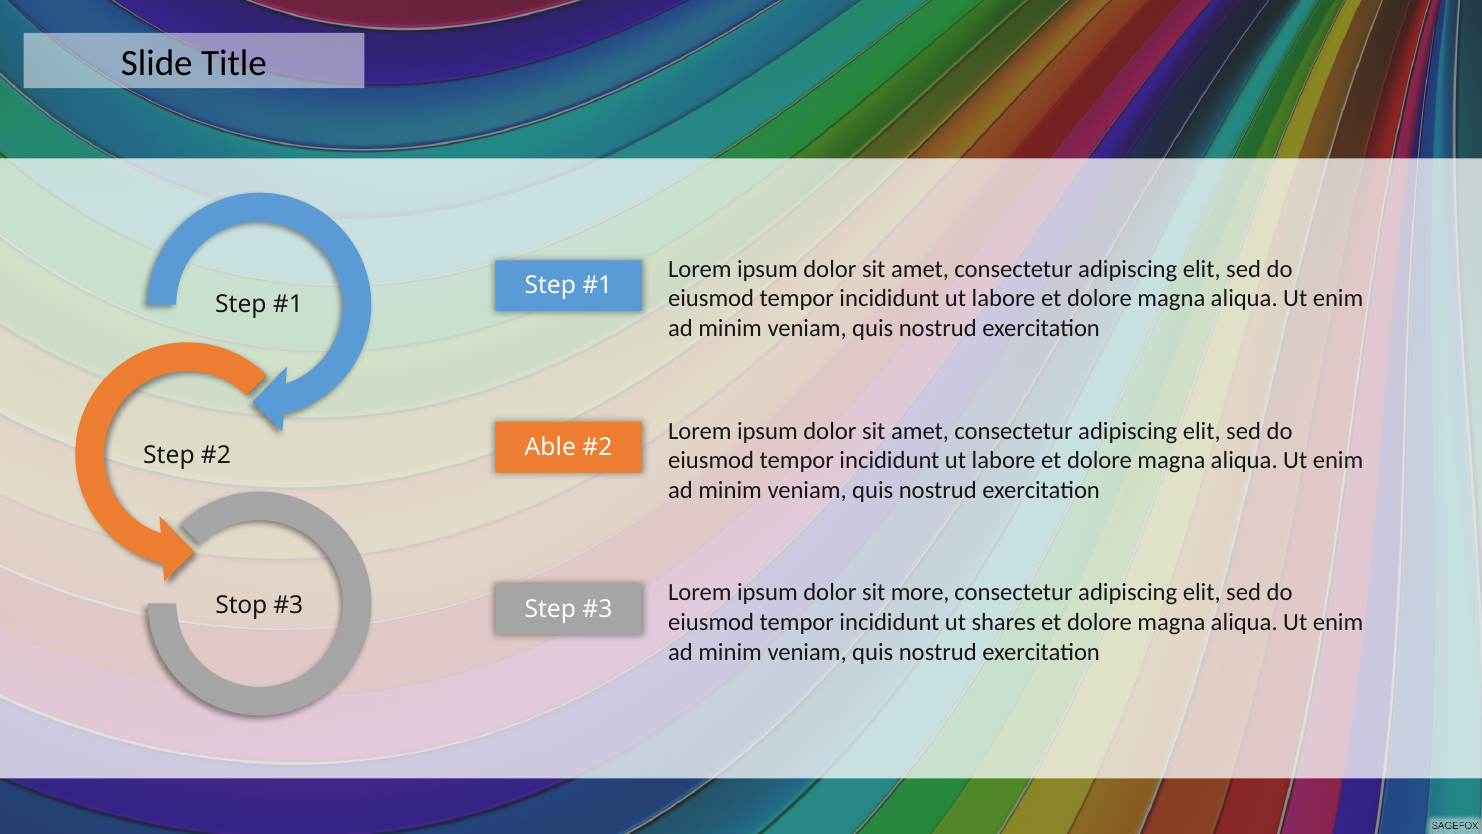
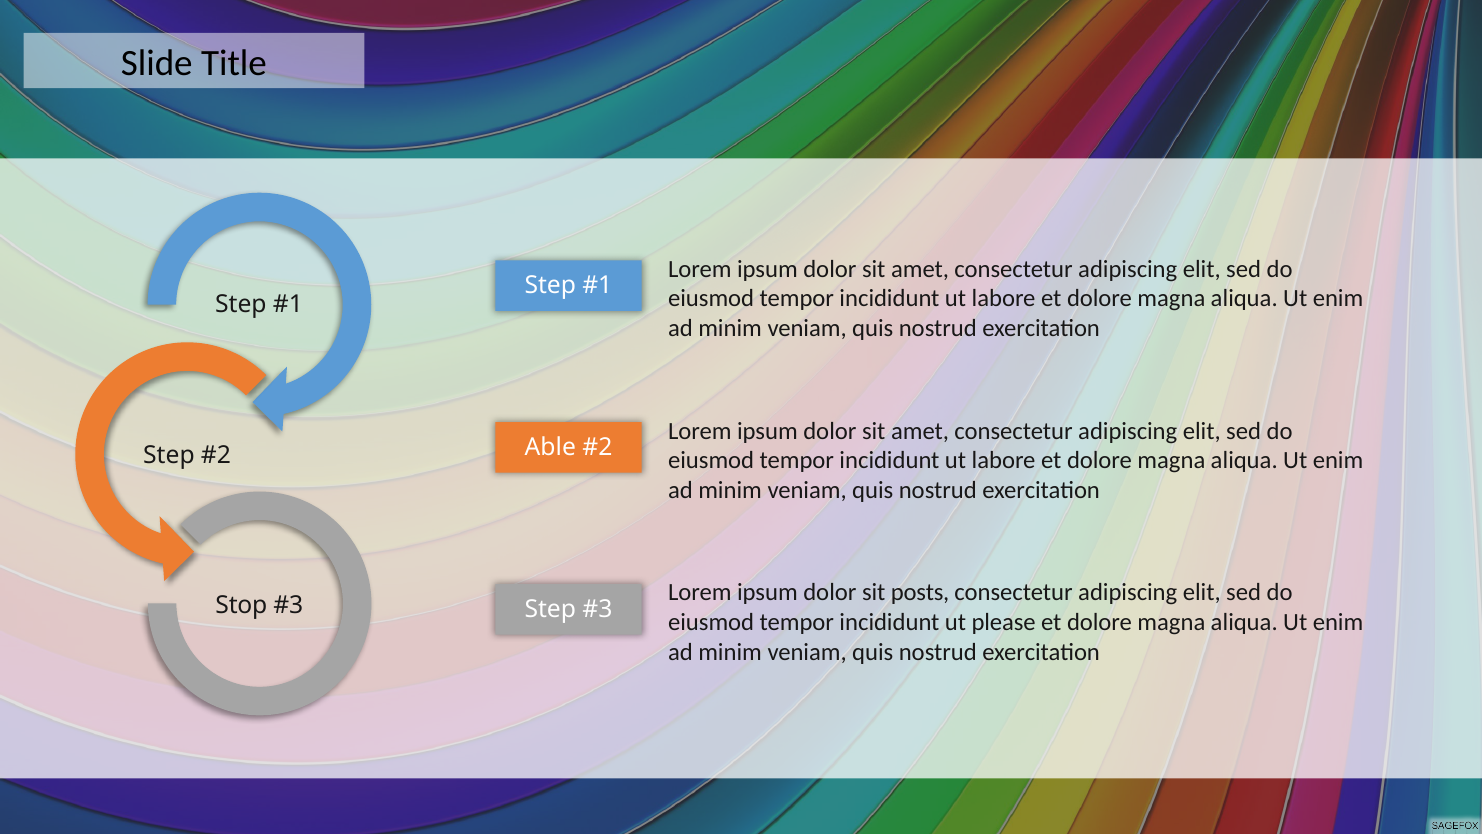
more: more -> posts (920, 592)
shares: shares -> please (1004, 622)
